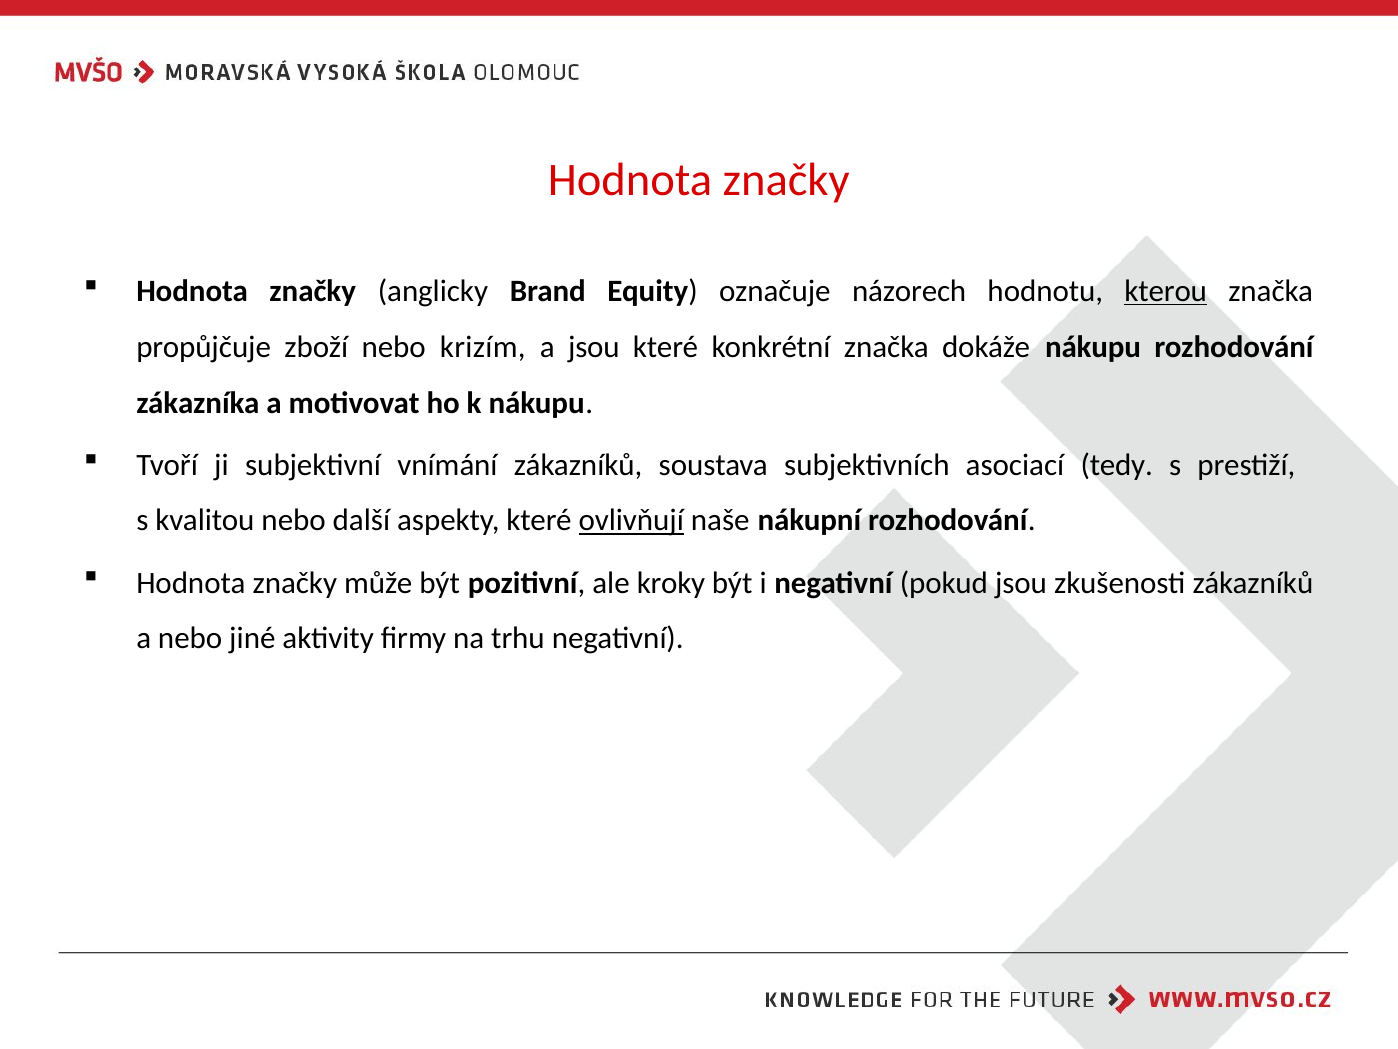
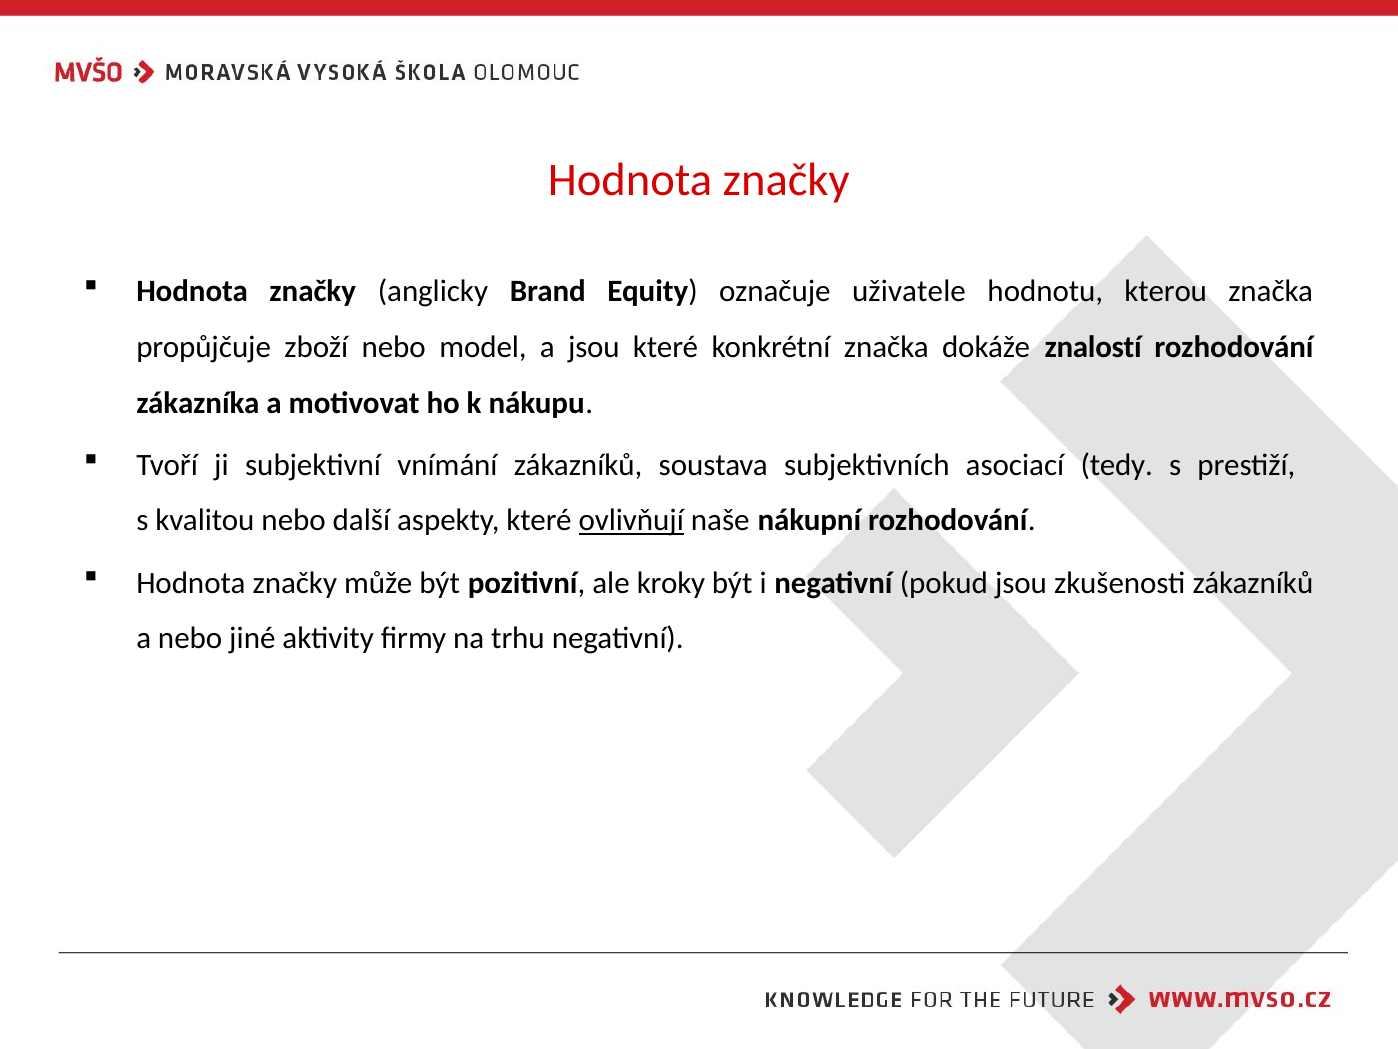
názorech: názorech -> uživatele (909, 291)
kterou underline: present -> none (1166, 291)
krizím: krizím -> model (483, 347)
dokáže nákupu: nákupu -> znalostí (1093, 347)
